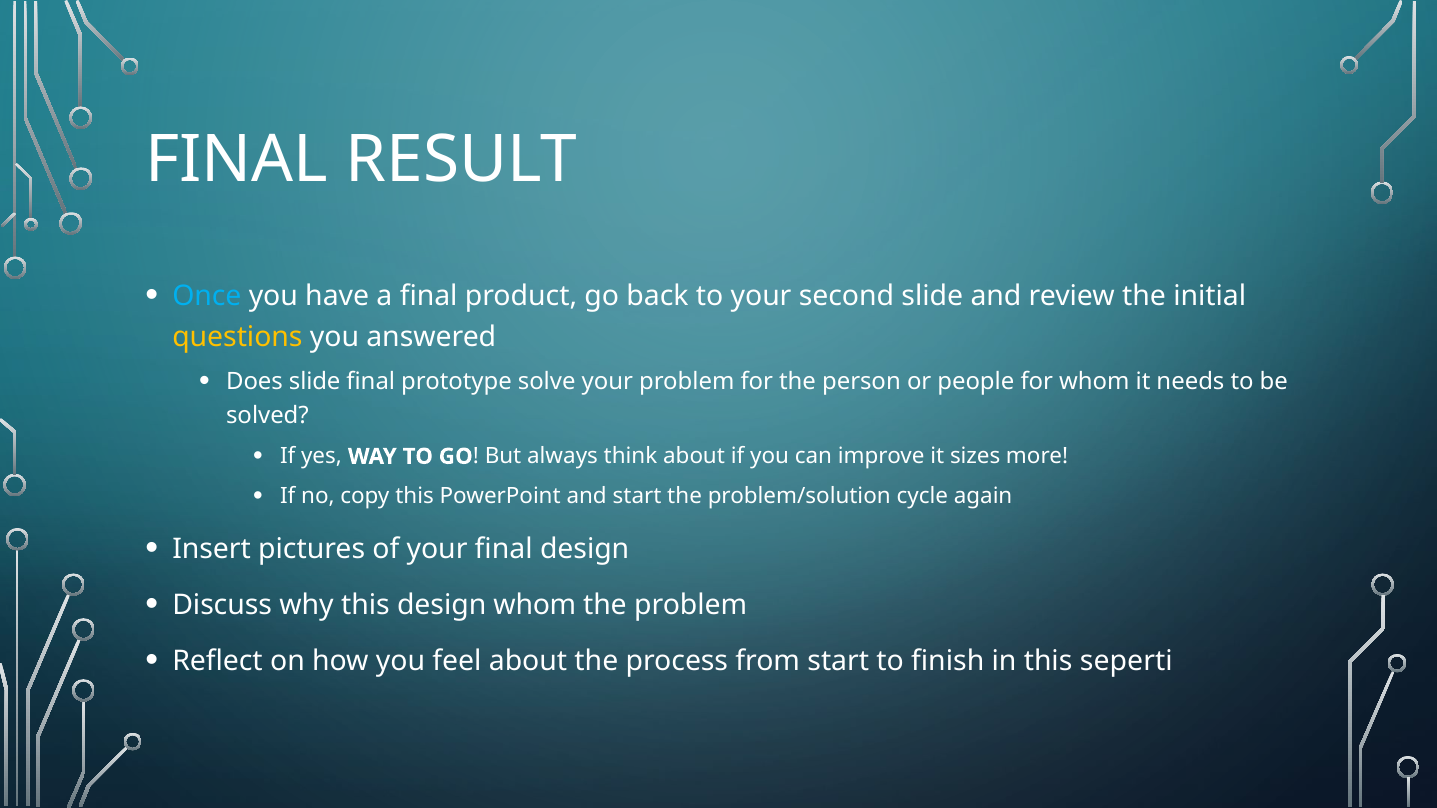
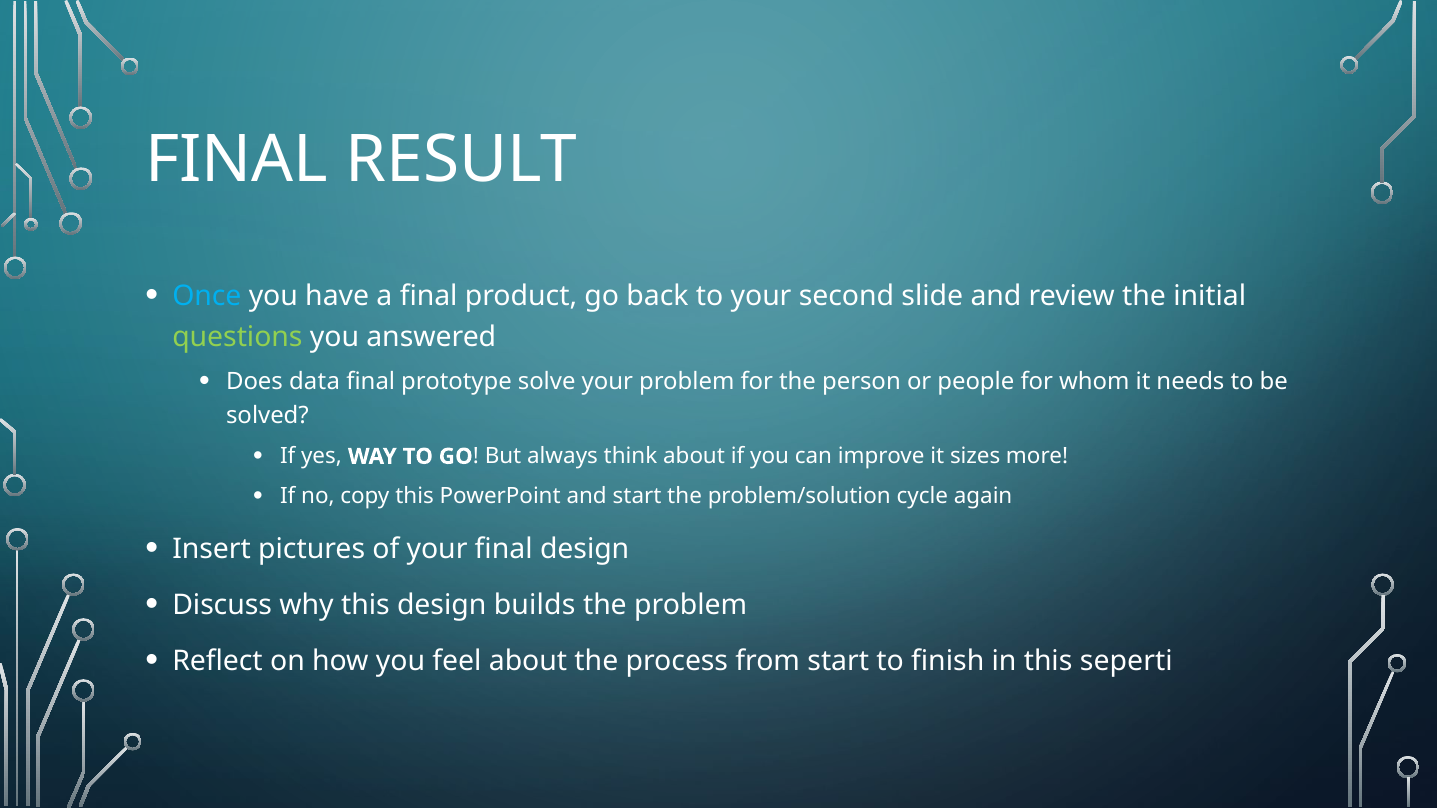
questions colour: yellow -> light green (237, 337)
Does slide: slide -> data (314, 382)
design whom: whom -> builds (535, 605)
